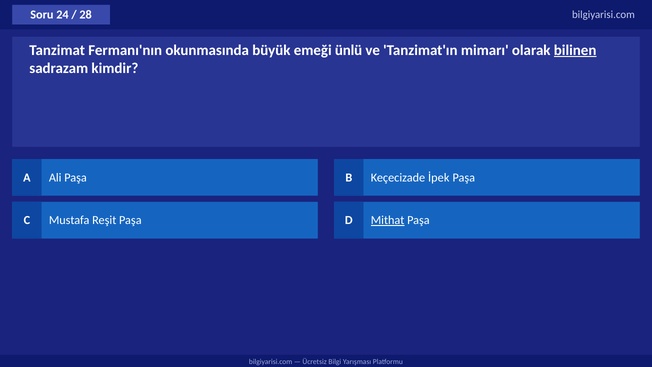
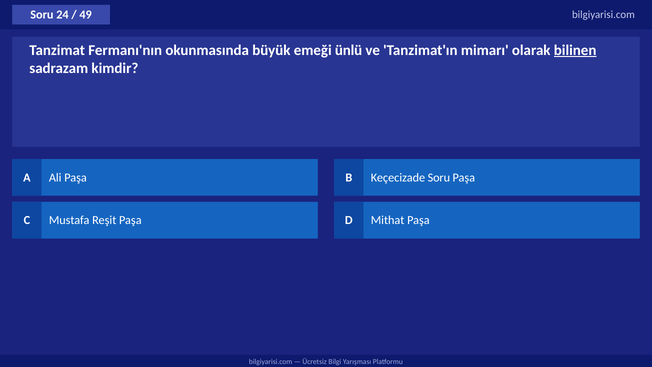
28: 28 -> 49 (86, 15)
Keçecizade İpek: İpek -> Soru (439, 177)
Mithat underline: present -> none (388, 220)
